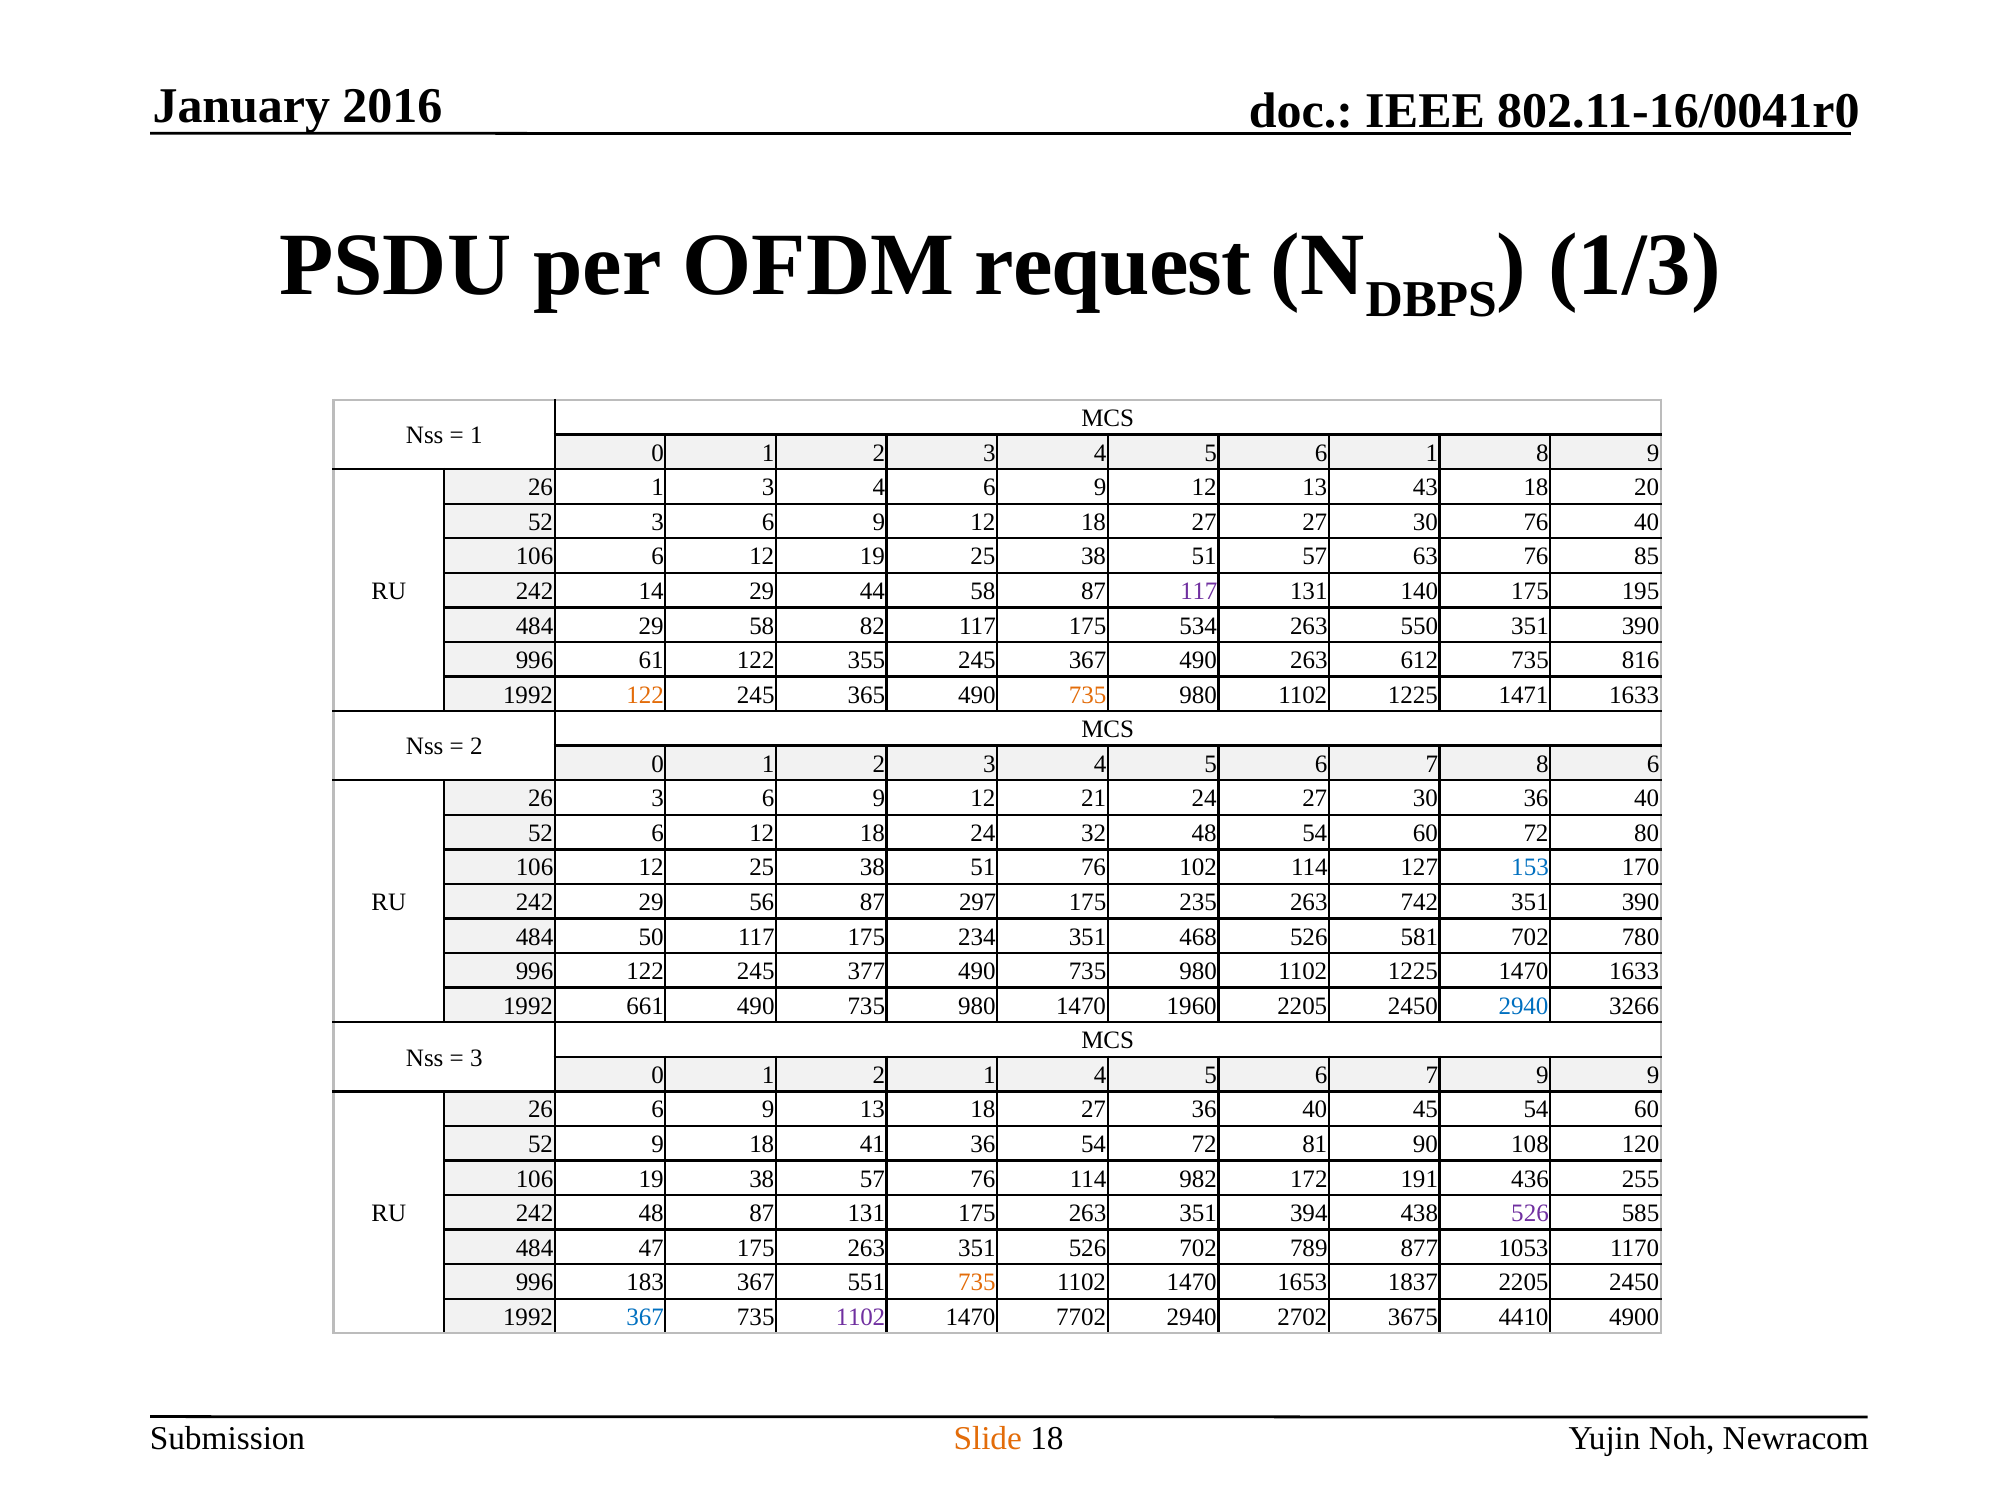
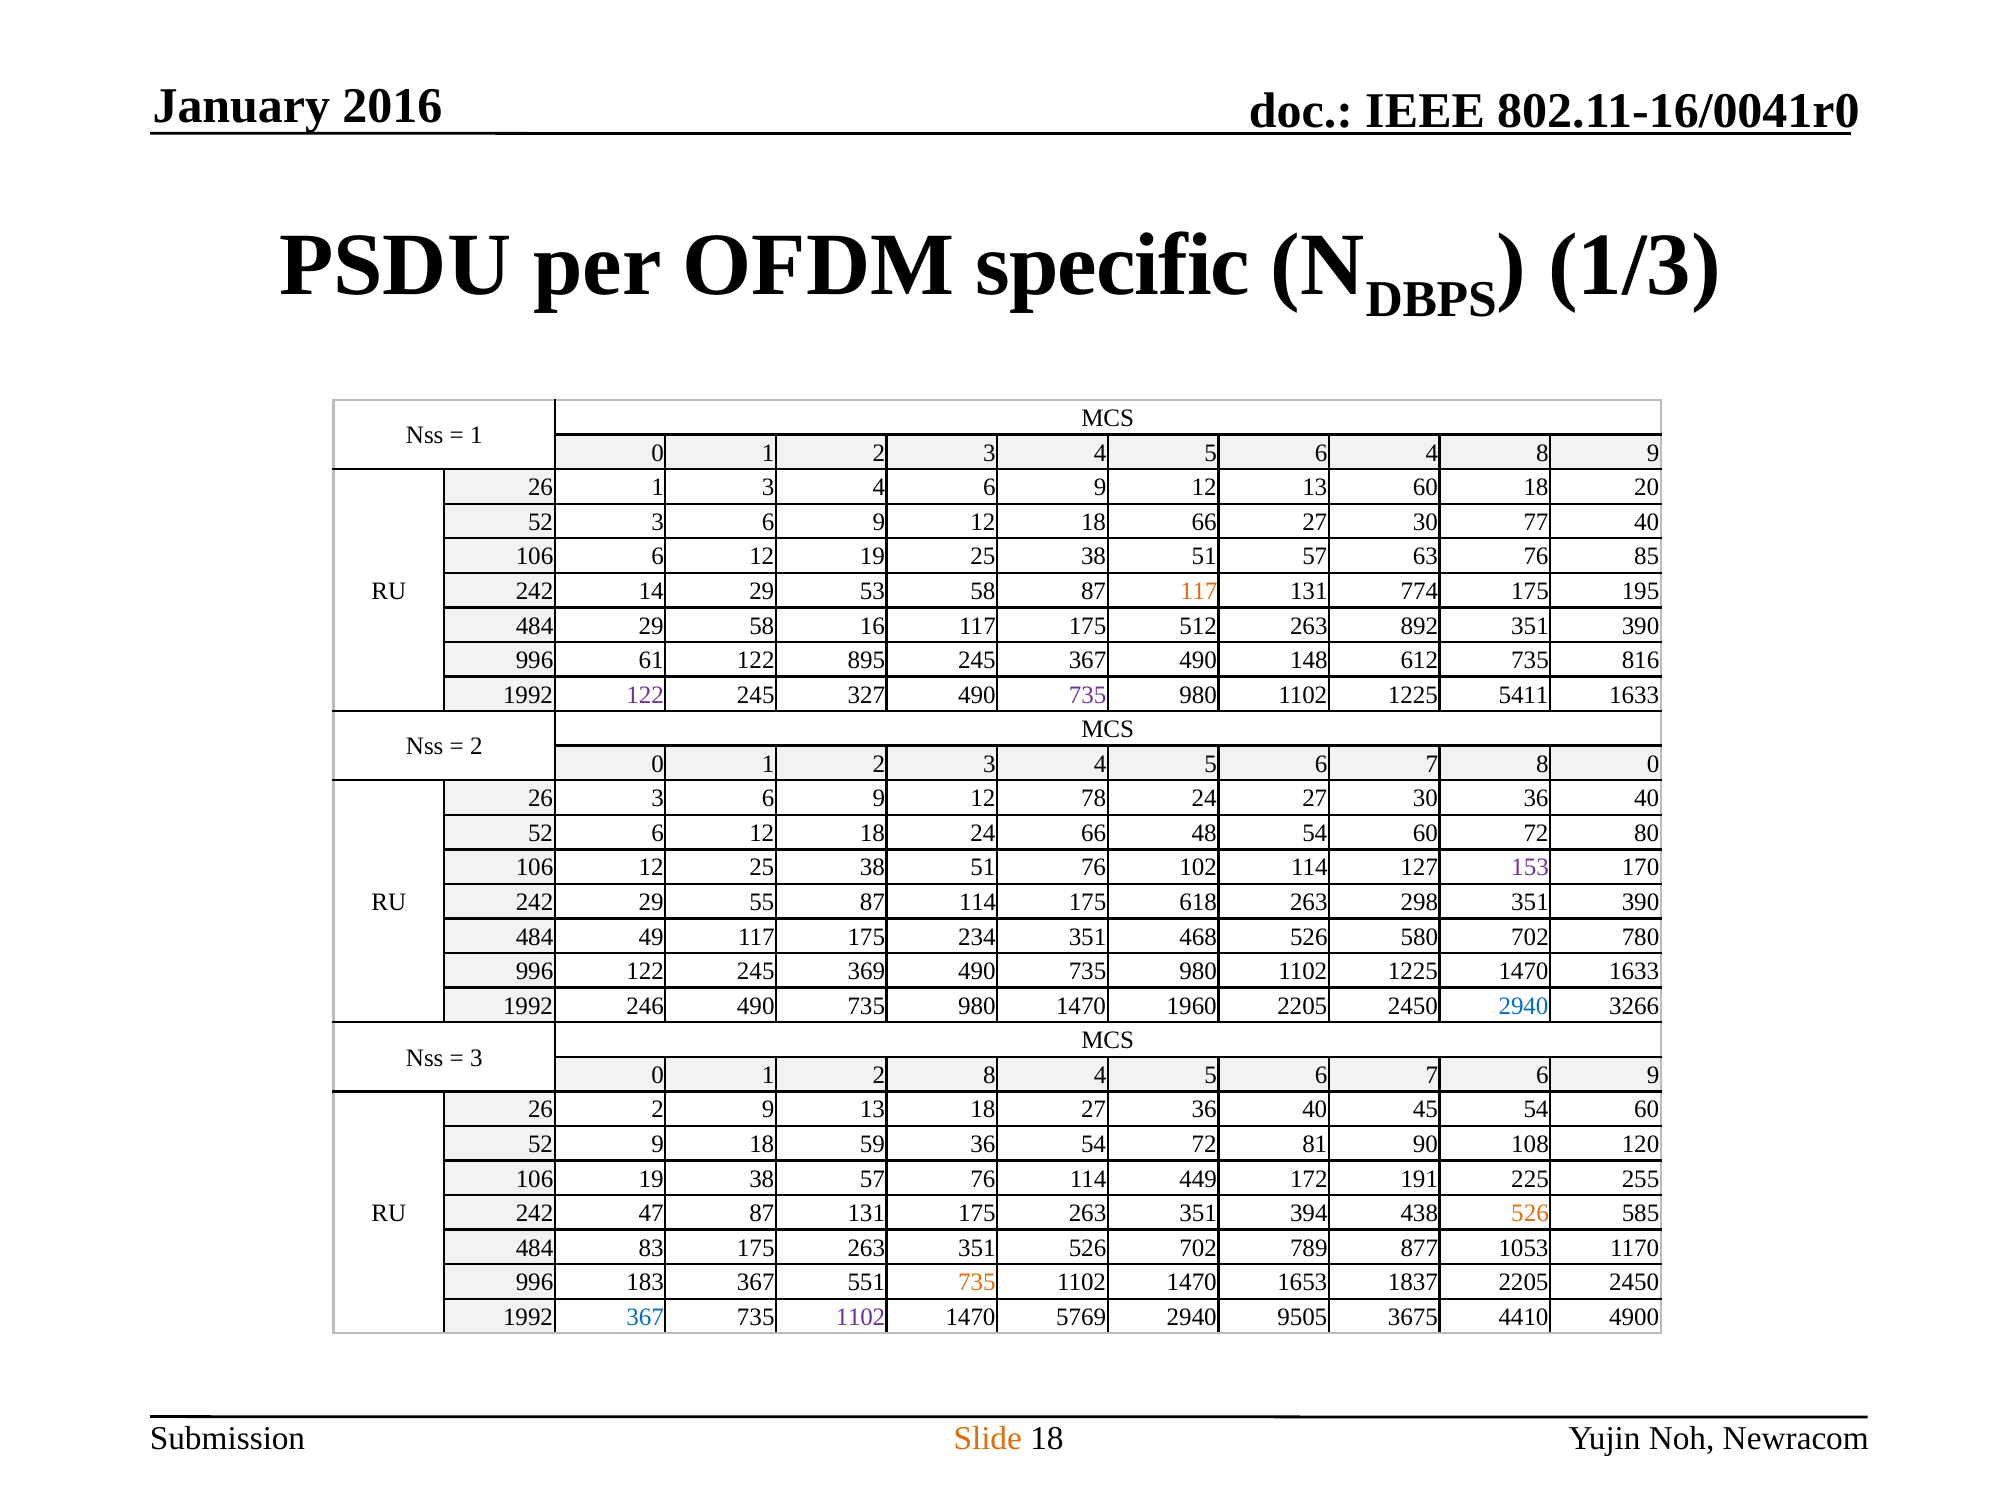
request: request -> specific (1113, 265)
6 1: 1 -> 4 (1432, 453)
13 43: 43 -> 60 (1425, 488)
12 18 27: 27 -> 66 (1204, 522)
30 76: 76 -> 77 (1536, 522)
44: 44 -> 53 (872, 591)
117 colour: purple -> orange (1199, 591)
140: 140 -> 774 (1419, 591)
82: 82 -> 16 (872, 626)
534: 534 -> 512 (1198, 626)
550: 550 -> 892 (1419, 626)
355: 355 -> 895 (866, 661)
490 263: 263 -> 148 (1309, 661)
122 colour: orange -> purple (645, 695)
365: 365 -> 327 (866, 695)
735 colour: orange -> purple (1088, 695)
1471: 1471 -> 5411 (1524, 695)
8 6: 6 -> 0 (1653, 764)
21: 21 -> 78 (1094, 799)
24 32: 32 -> 66 (1094, 834)
153 colour: blue -> purple (1530, 868)
56: 56 -> 55 (762, 903)
87 297: 297 -> 114 (978, 903)
235: 235 -> 618 (1198, 903)
742: 742 -> 298 (1419, 903)
50: 50 -> 49 (651, 937)
581: 581 -> 580 (1419, 937)
377: 377 -> 369 (866, 972)
661: 661 -> 246 (645, 1006)
2 1: 1 -> 8 (989, 1076)
7 9: 9 -> 6 (1542, 1076)
26 6: 6 -> 2 (658, 1110)
41: 41 -> 59 (872, 1145)
982: 982 -> 449 (1198, 1179)
436: 436 -> 225 (1530, 1179)
242 48: 48 -> 47 (651, 1214)
526 colour: purple -> orange (1530, 1214)
47: 47 -> 83 (651, 1249)
7702: 7702 -> 5769 (1081, 1318)
2702: 2702 -> 9505 (1302, 1318)
